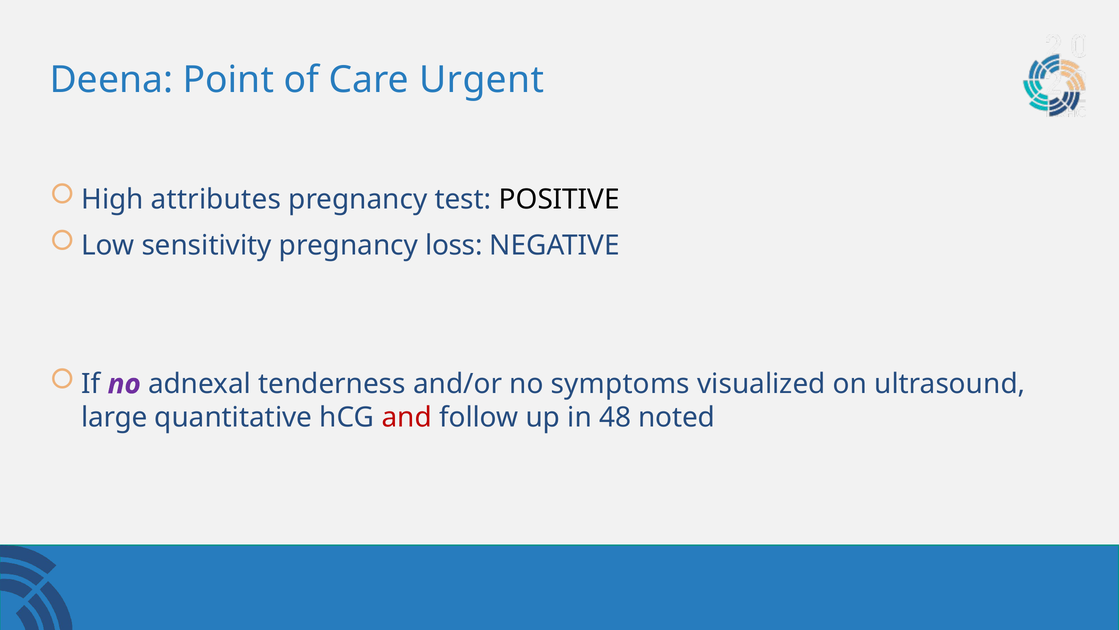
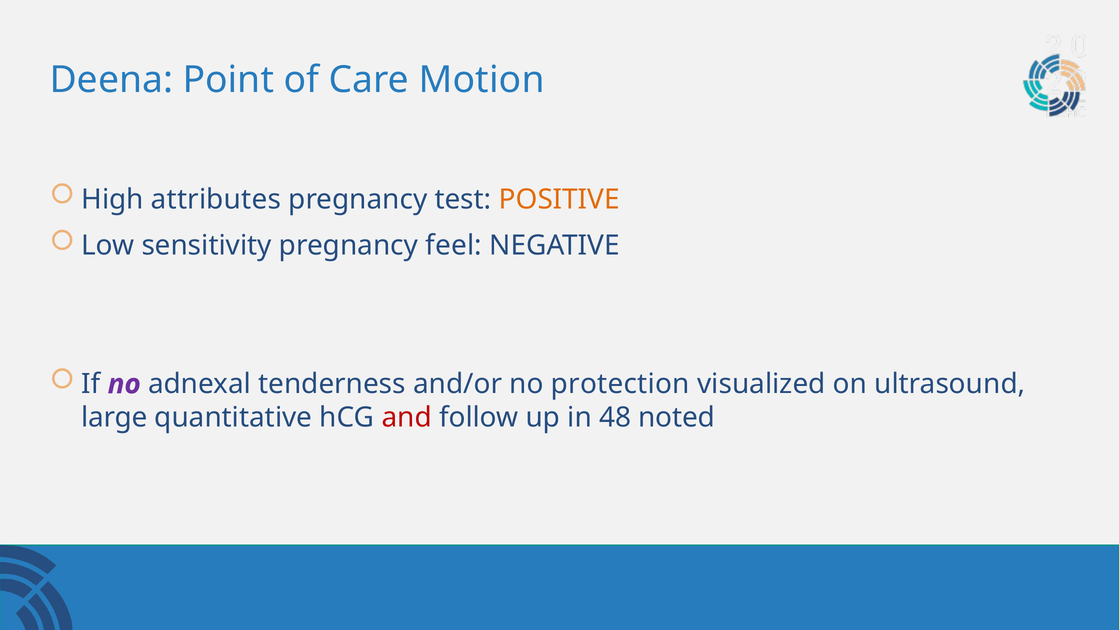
Urgent: Urgent -> Motion (482, 80)
POSITIVE colour: black -> orange (559, 199)
loss: loss -> feel (454, 245)
symptoms: symptoms -> protection (620, 384)
